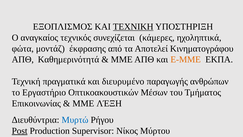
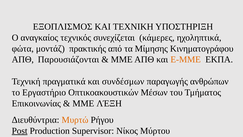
ΤΕΧΝΙΚΗ underline: present -> none (133, 27)
έκφρασης: έκφρασης -> πρακτικής (88, 49)
Αποτελεί: Αποτελεί -> Μίμησης (151, 49)
Καθημερινότητά: Καθημερινότητά -> Παρουσιάζονται (68, 59)
διευρυμένο: διευρυμένο -> συνδέσμων (123, 81)
Μυρτώ colour: blue -> orange (75, 120)
